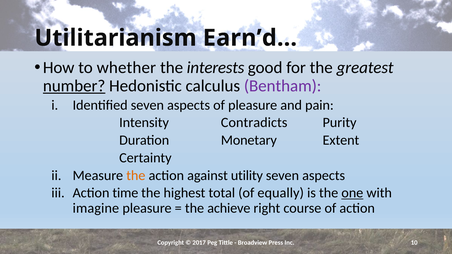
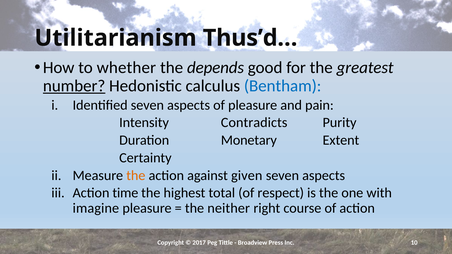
Earn’d…: Earn’d… -> Thus’d… (250, 38)
interests: interests -> depends (216, 68)
Bentham colour: purple -> blue (283, 86)
utility: utility -> given (247, 176)
equally: equally -> respect (281, 193)
one underline: present -> none (352, 193)
achieve: achieve -> neither (229, 208)
